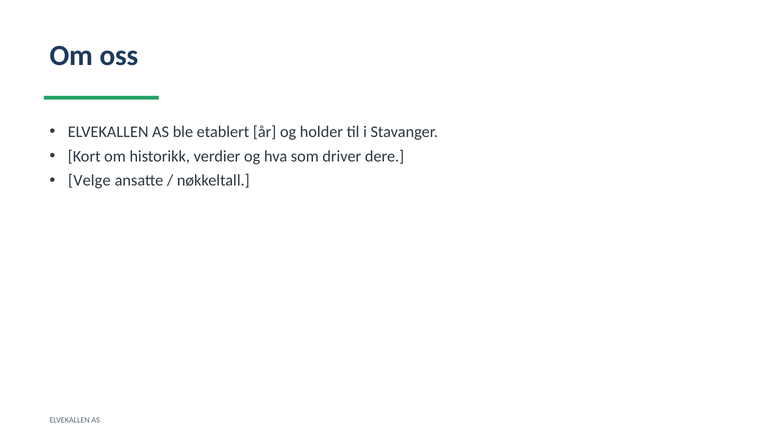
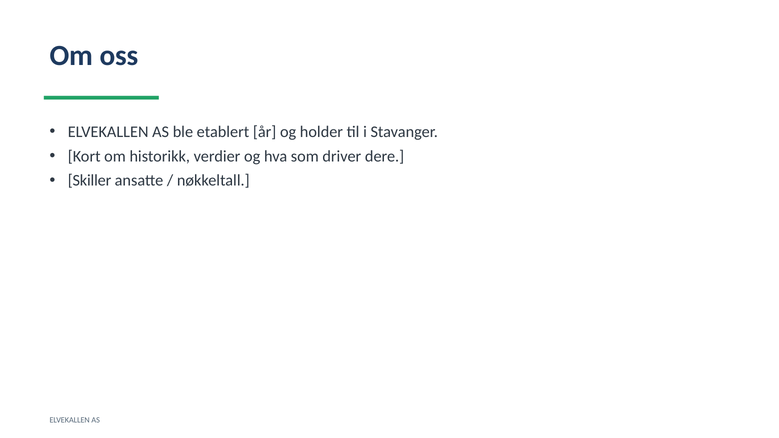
Velge: Velge -> Skiller (90, 181)
